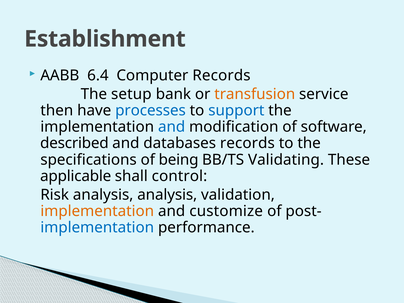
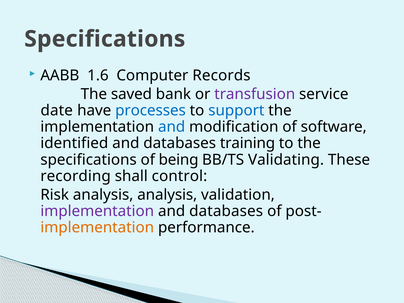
Establishment: Establishment -> Specifications (105, 39)
6.4: 6.4 -> 1.6 (98, 76)
setup: setup -> saved (131, 94)
transfusion colour: orange -> purple (255, 94)
then: then -> date (57, 111)
described: described -> identified (74, 143)
databases records: records -> training (248, 143)
applicable: applicable -> recording (76, 176)
implementation colour: orange -> purple (97, 211)
customize: customize -> databases (226, 211)
implementation colour: blue -> orange (97, 227)
